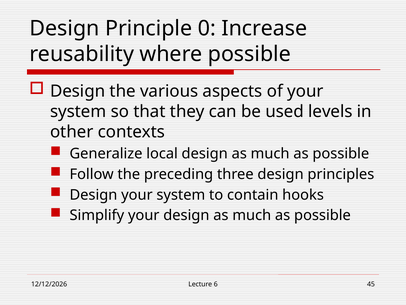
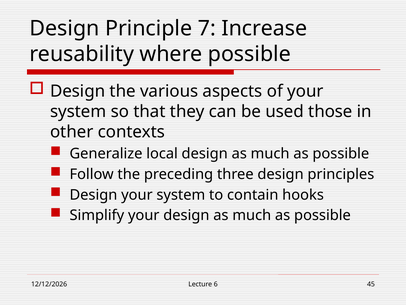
0: 0 -> 7 (207, 28)
levels: levels -> those (330, 111)
